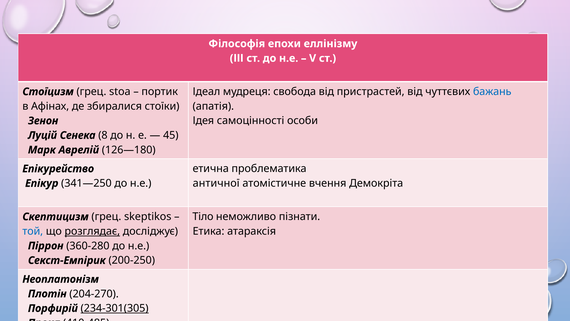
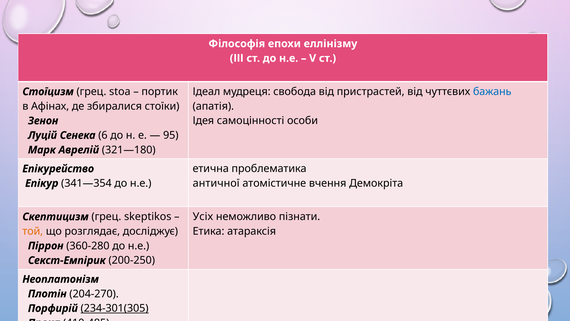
8: 8 -> 6 (103, 135)
45: 45 -> 95 (171, 135)
126—180: 126—180 -> 321—180 (129, 150)
341—250: 341—250 -> 341—354 (86, 183)
Тіло: Тіло -> Усіх (203, 216)
той colour: blue -> orange (33, 231)
розглядає underline: present -> none (92, 231)
